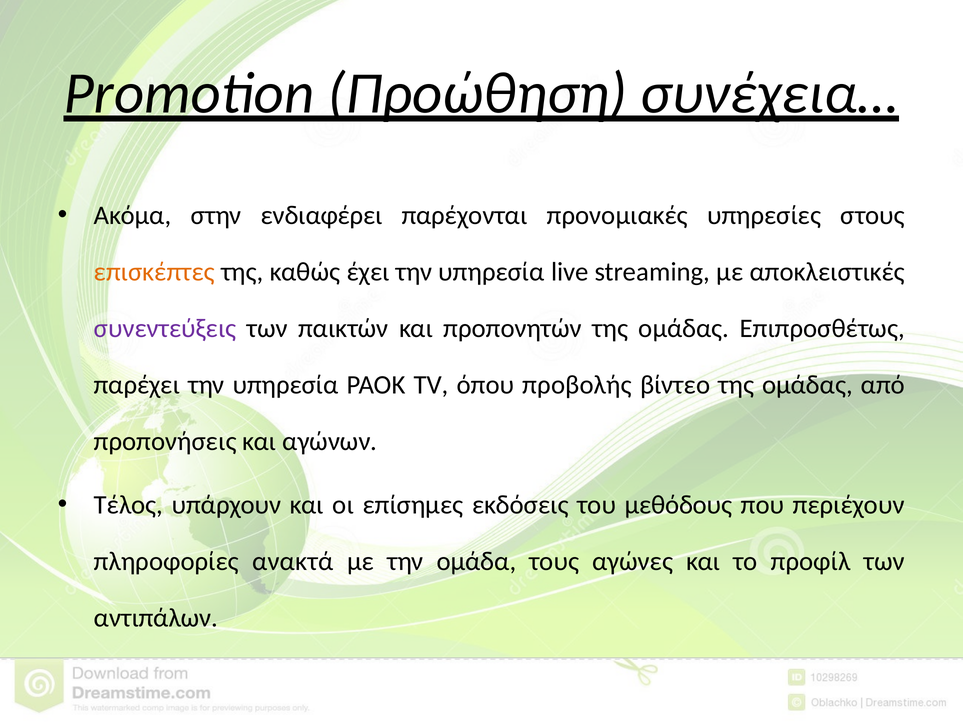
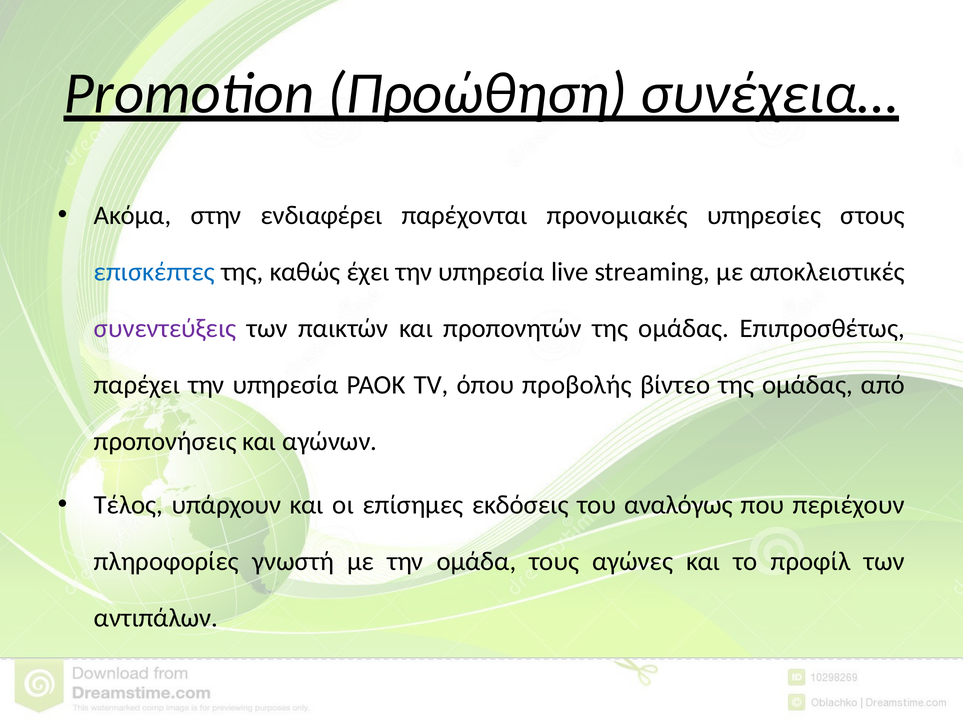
επισκέπτες colour: orange -> blue (154, 272)
μεθόδους: μεθόδους -> αναλόγως (678, 505)
ανακτά: ανακτά -> γνωστή (293, 561)
